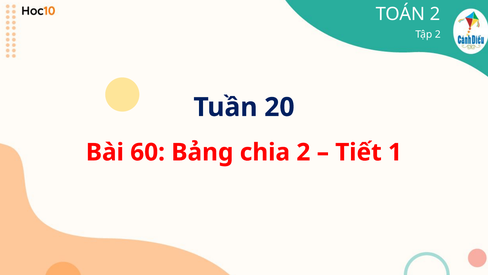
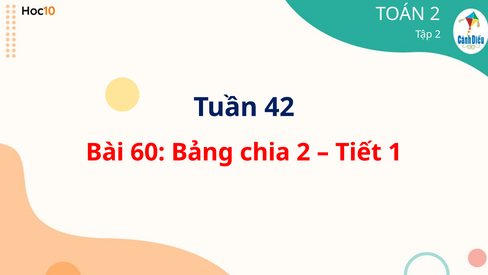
20: 20 -> 42 (279, 107)
